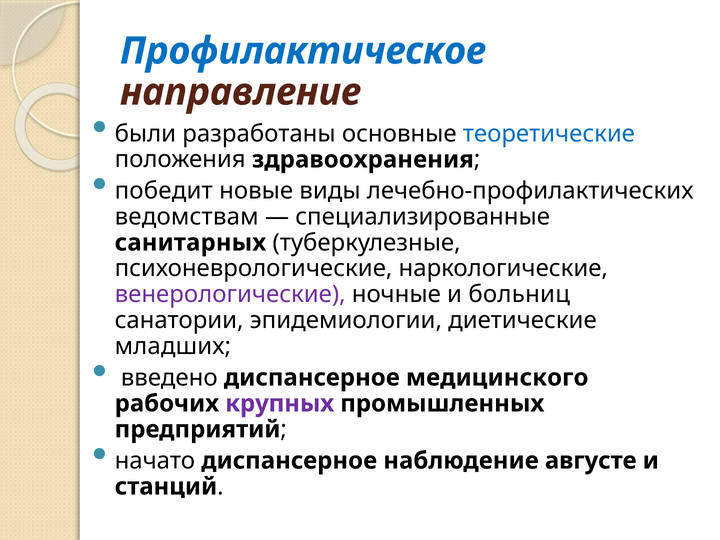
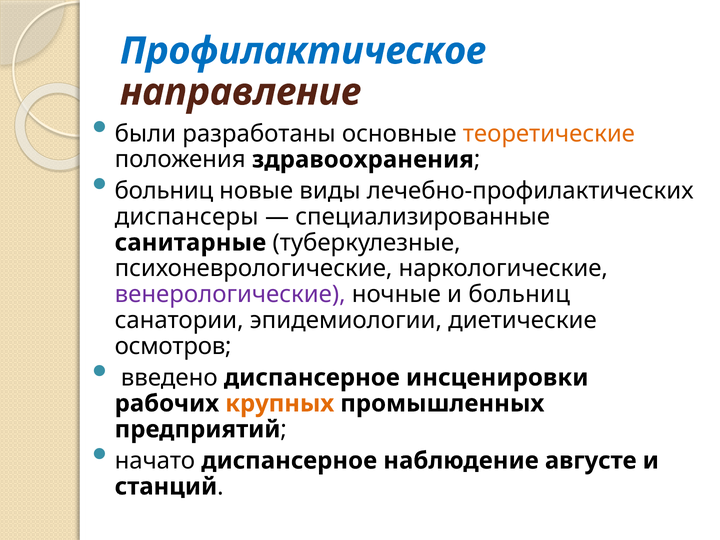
теоретические colour: blue -> orange (549, 134)
победит: победит -> больниц (164, 191)
ведомствам: ведомствам -> диспансеры (187, 217)
санитарных: санитарных -> санитарные (190, 243)
младших: младших -> осмотров (173, 346)
медицинского: медицинского -> инсценировки (497, 378)
крупных colour: purple -> orange (280, 403)
